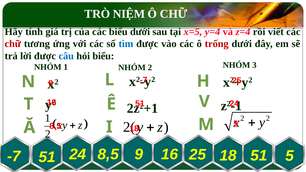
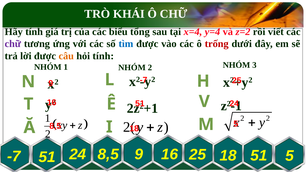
NIỆM: NIỆM -> KHÁI (129, 14)
biểu dưới: dưới -> tổng (140, 32)
x=5: x=5 -> x=4 (193, 32)
z=4: z=4 -> z=2 (243, 32)
chữ colour: red -> purple (13, 44)
câu colour: blue -> orange (66, 56)
hỏi biểu: biểu -> tính (103, 56)
